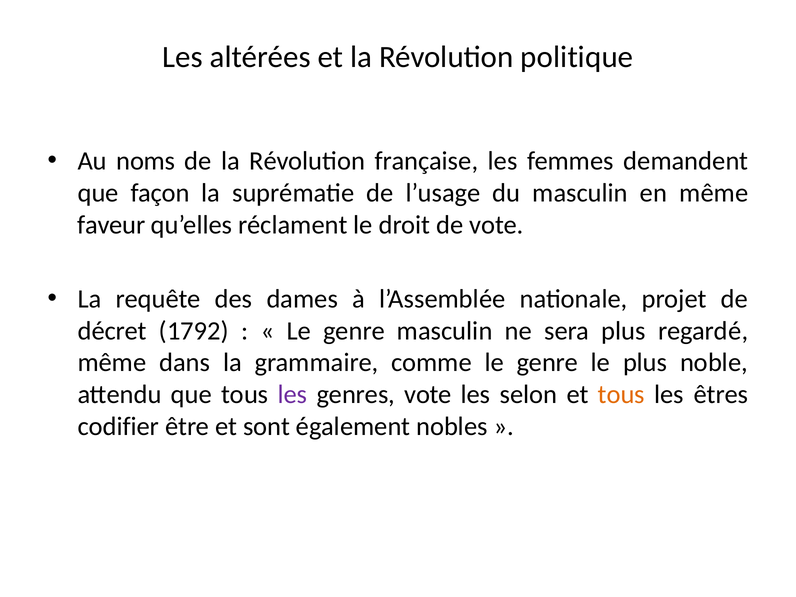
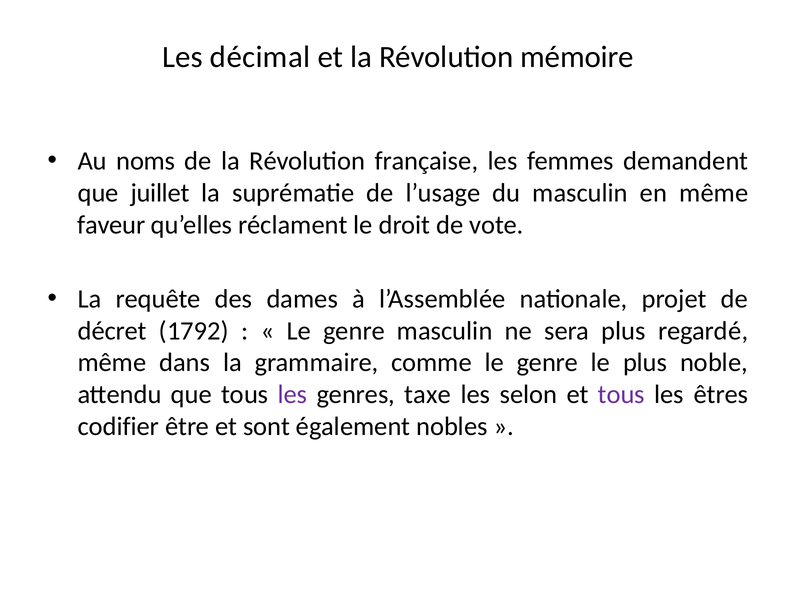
altérées: altérées -> décimal (260, 57)
politique: politique -> mémoire (577, 57)
façon: façon -> juillet (160, 193)
genres vote: vote -> taxe (428, 395)
tous colour: orange -> purple (621, 395)
